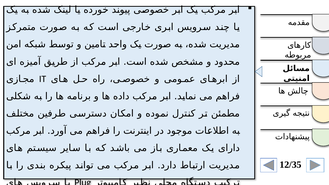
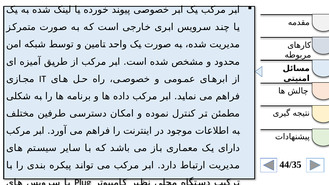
12/35: 12/35 -> 44/35 (290, 165)
